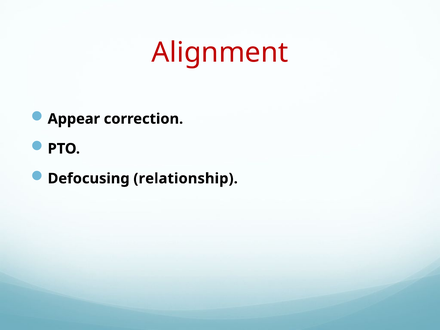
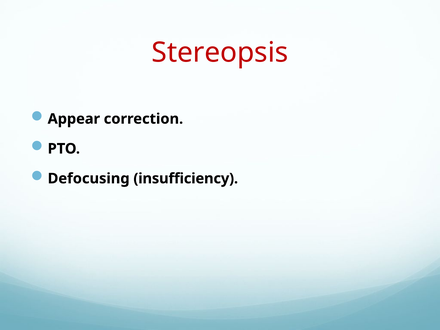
Alignment: Alignment -> Stereopsis (220, 52)
relationship: relationship -> insufficiency (186, 179)
